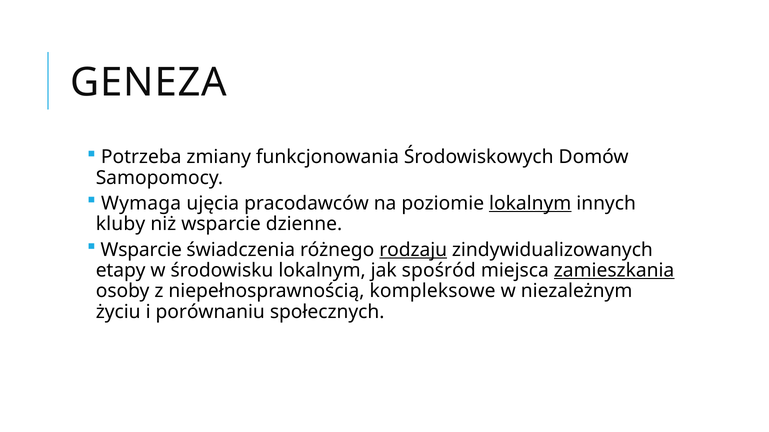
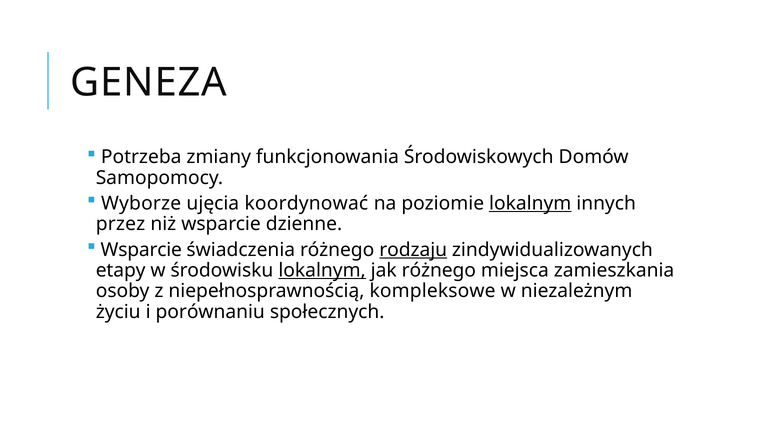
Wymaga: Wymaga -> Wyborze (141, 204)
pracodawców: pracodawców -> koordynować (306, 204)
kluby: kluby -> przez (120, 224)
lokalnym underline: none -> present (322, 271)
jak spośród: spośród -> różnego (439, 271)
zamieszkania underline: present -> none (614, 271)
